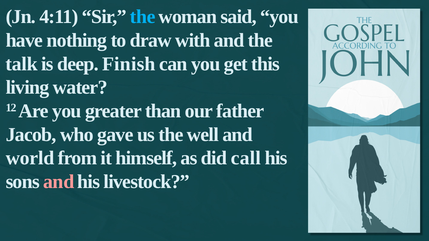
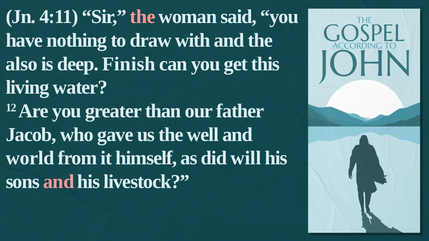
the colour: light blue -> pink (143, 17)
talk: talk -> also (22, 64)
call: call -> will (246, 158)
